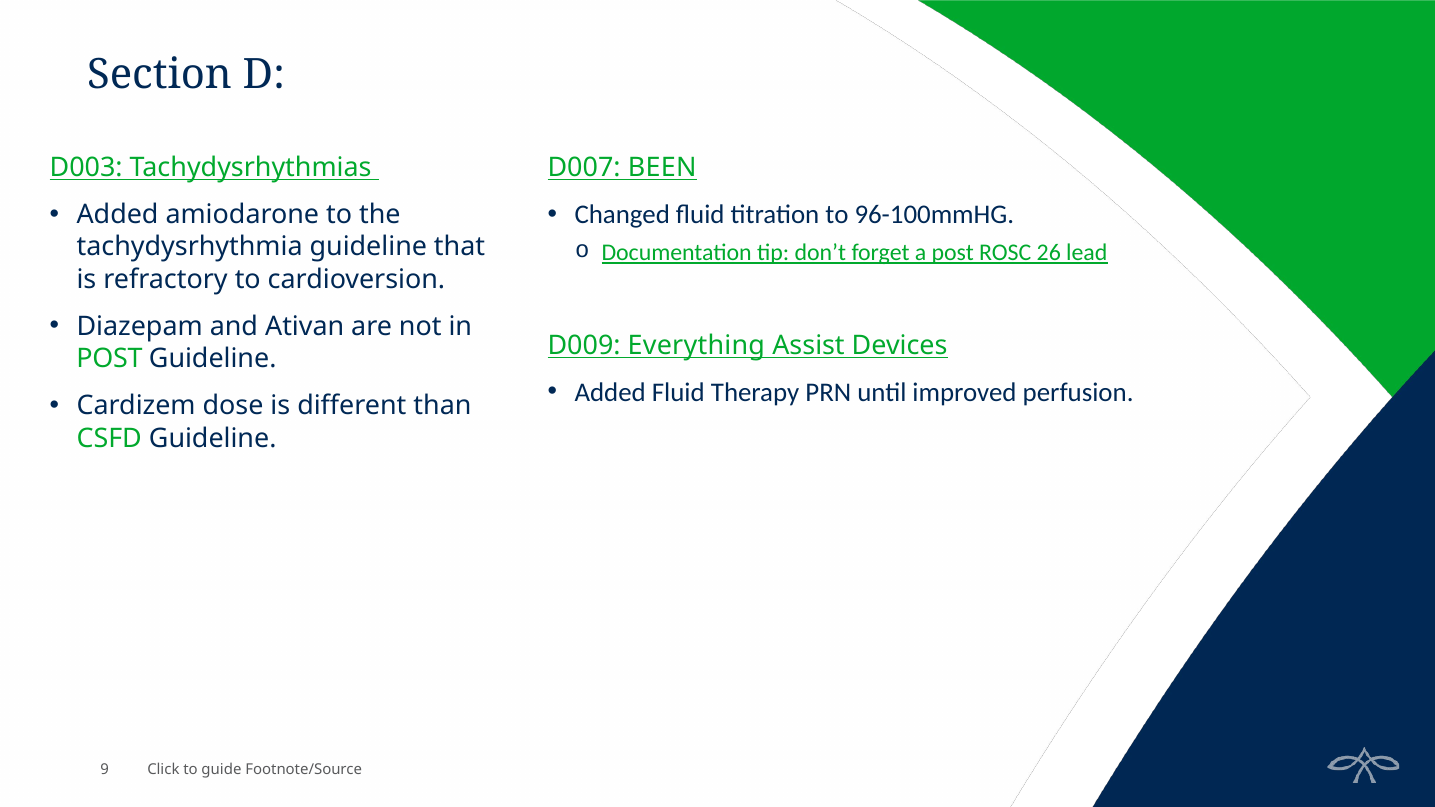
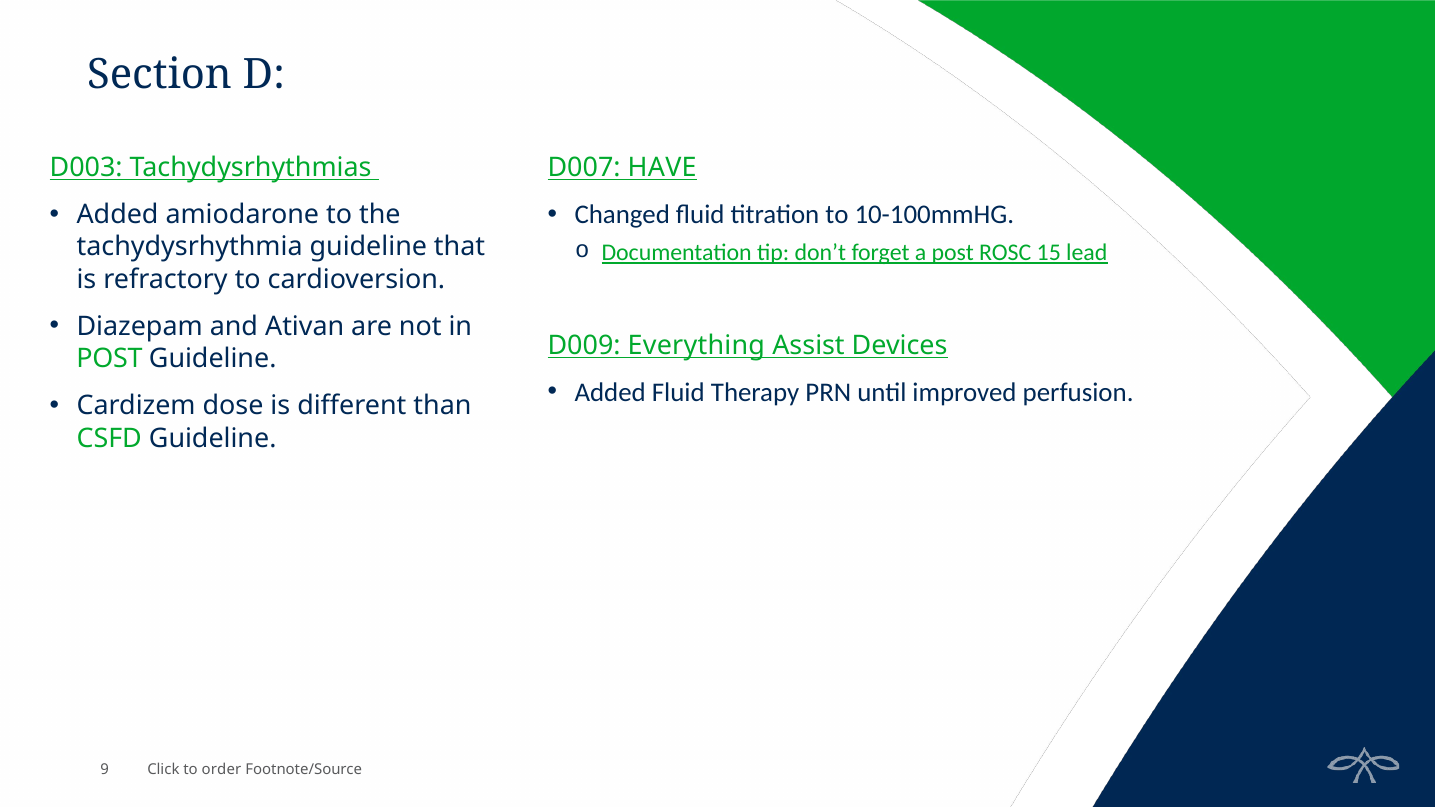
BEEN: BEEN -> HAVE (662, 167)
96-100mmHG: 96-100mmHG -> 10-100mmHG (934, 215)
26: 26 -> 15 (1049, 252)
guide: guide -> order (221, 769)
